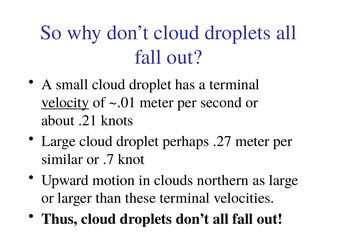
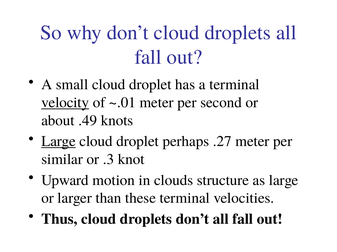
.21: .21 -> .49 (88, 121)
Large underline: none -> present (59, 142)
.7: .7 -> .3 (108, 160)
northern: northern -> structure (223, 181)
